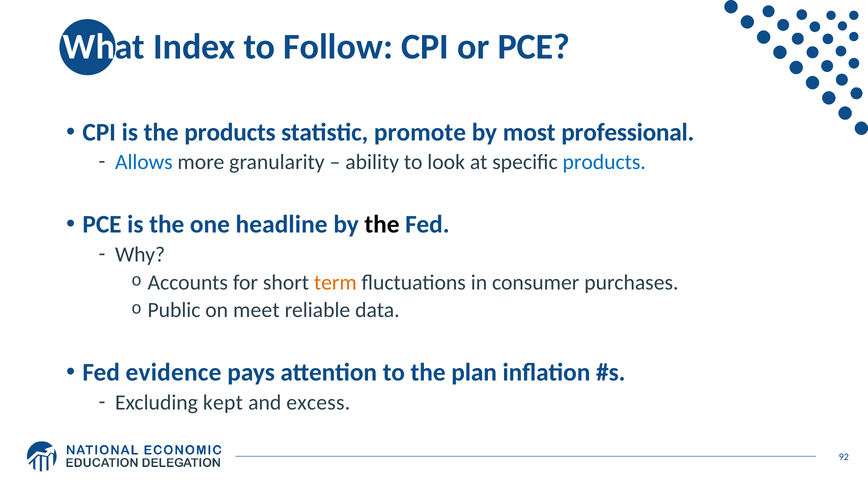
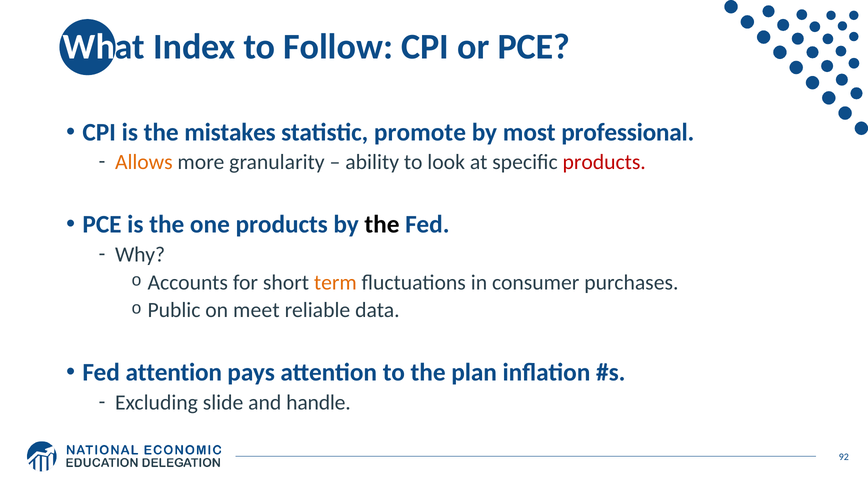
the products: products -> mistakes (230, 132)
Allows colour: blue -> orange (144, 162)
products colour: blue -> red (604, 162)
one headline: headline -> products (282, 225)
Fed evidence: evidence -> attention (174, 373)
kept: kept -> slide (223, 403)
excess: excess -> handle (318, 403)
